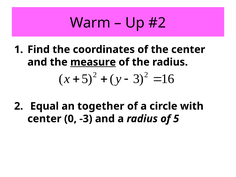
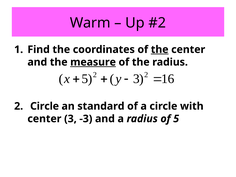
the underline: none -> present (160, 50)
2 Equal: Equal -> Circle (45, 106)
together: together -> standard (101, 106)
center 0: 0 -> 3 (70, 119)
